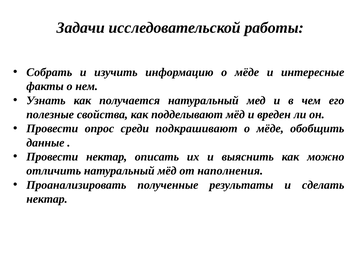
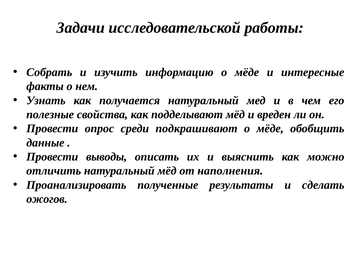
Провести нектар: нектар -> выводы (107, 157)
нектар: нектар -> ожогов (47, 199)
